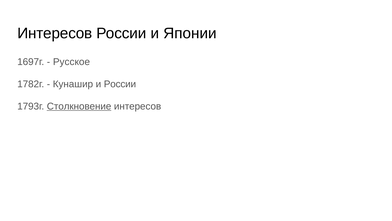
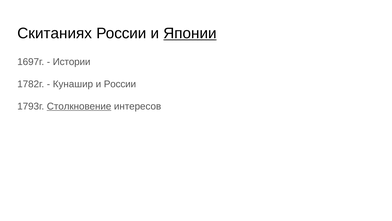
Интересов: Интересов -> Скитаниях (55, 33)
Японии underline: none -> present (190, 33)
Русское: Русское -> Истории (72, 62)
